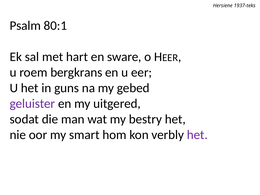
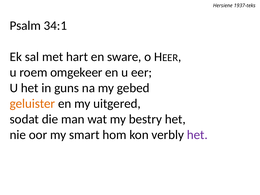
80:1: 80:1 -> 34:1 (55, 26)
bergkrans: bergkrans -> omgekeer (76, 72)
geluister colour: purple -> orange (32, 104)
